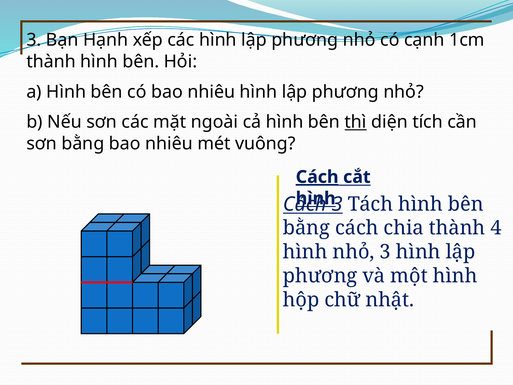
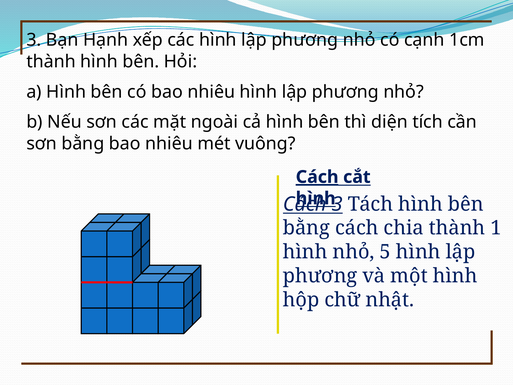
thì underline: present -> none (356, 122)
4: 4 -> 1 (496, 228)
nhỏ 3: 3 -> 5 (385, 252)
